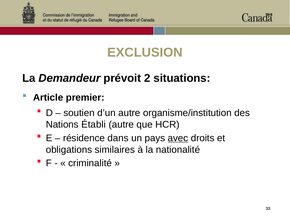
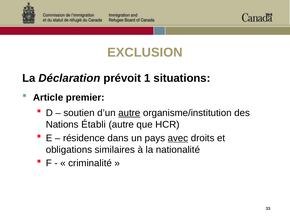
Demandeur: Demandeur -> Déclaration (69, 78)
2: 2 -> 1 (147, 78)
autre underline: none -> present (129, 113)
